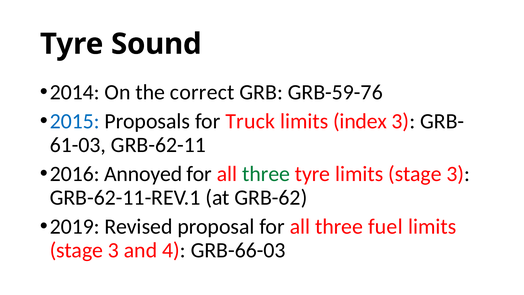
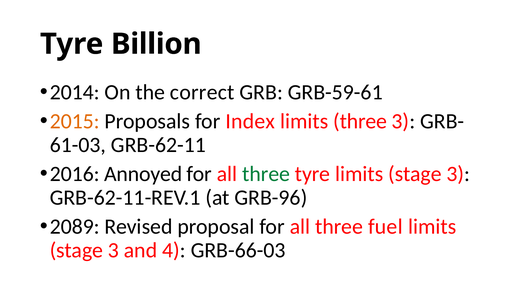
Sound: Sound -> Billion (156, 44)
GRB-59-76: GRB-59-76 -> GRB-59-61 (335, 92)
2015 colour: blue -> orange (75, 121)
Truck: Truck -> Index (250, 121)
limits index: index -> three (360, 121)
GRB-62: GRB-62 -> GRB-96 (271, 197)
2019: 2019 -> 2089 (75, 226)
